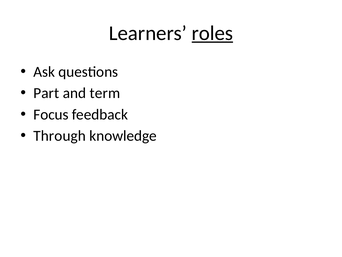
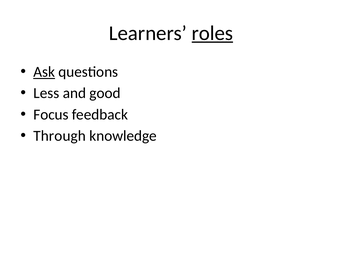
Ask underline: none -> present (44, 72)
Part: Part -> Less (46, 93)
term: term -> good (105, 93)
